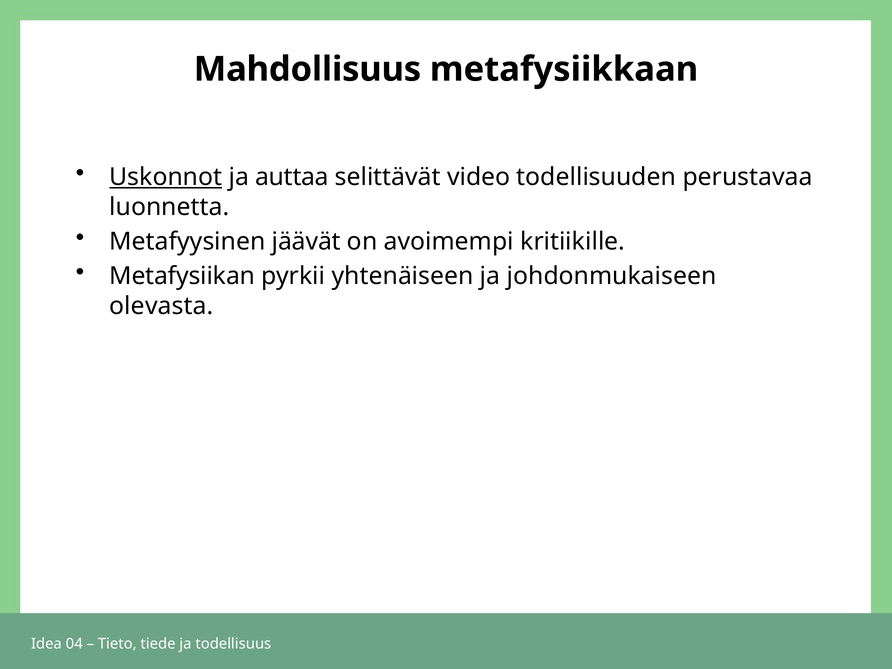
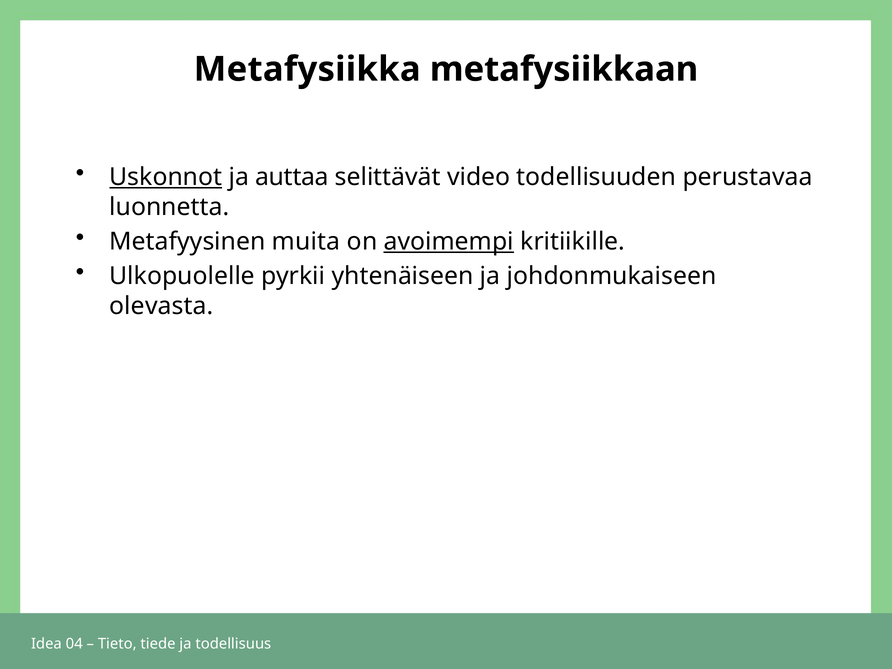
Mahdollisuus: Mahdollisuus -> Metafysiikka (307, 69)
jäävät: jäävät -> muita (306, 242)
avoimempi underline: none -> present (449, 242)
Metafysiikan: Metafysiikan -> Ulkopuolelle (182, 276)
